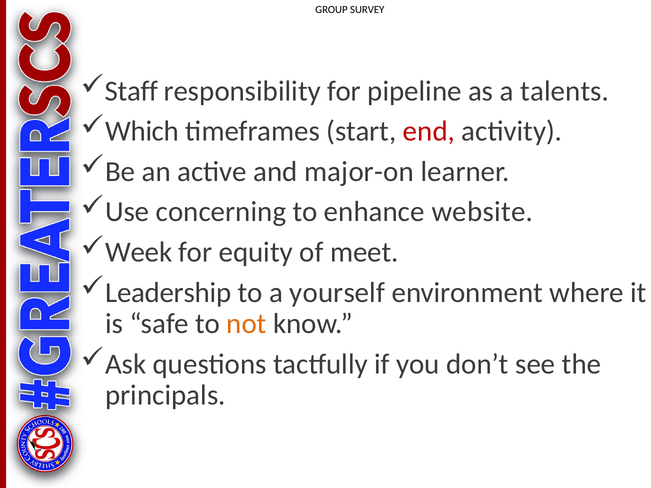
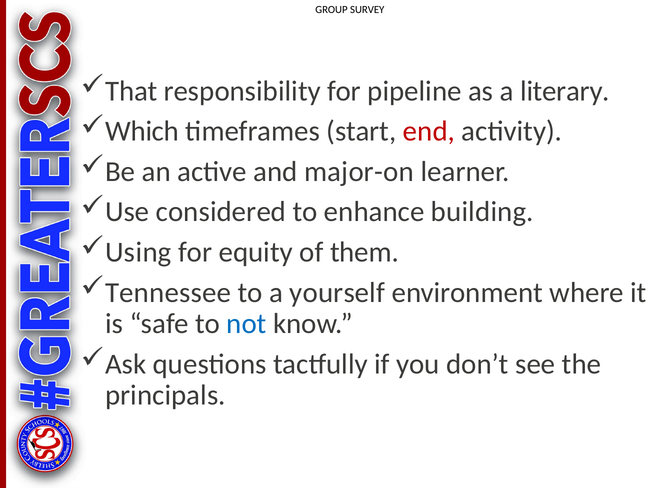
Staff: Staff -> That (131, 91)
talents: talents -> literary (565, 91)
concerning: concerning -> considered (221, 212)
website: website -> building (482, 212)
Week: Week -> Using (138, 252)
meet: meet -> them (364, 252)
Leadership: Leadership -> Tennessee (168, 293)
not colour: orange -> blue (246, 324)
